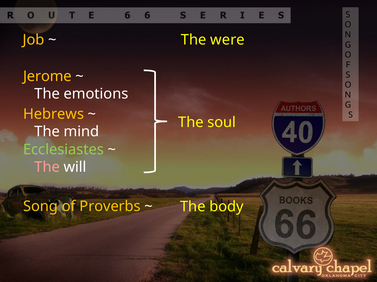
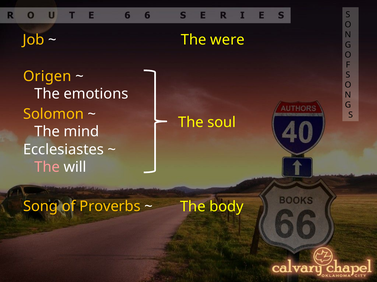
Jerome: Jerome -> Origen (47, 77)
Hebrews: Hebrews -> Solomon (54, 114)
Ecclesiastes colour: light green -> white (63, 150)
